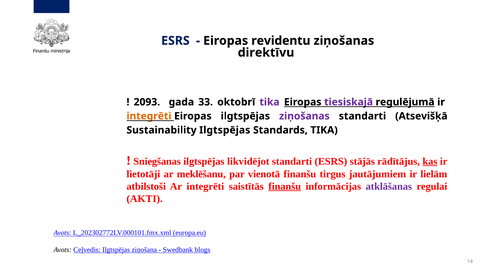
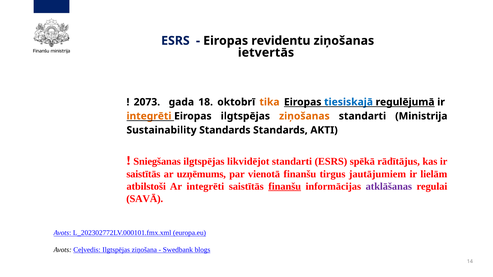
direktīvu: direktīvu -> ietvertās (266, 53)
2093: 2093 -> 2073 (147, 102)
33: 33 -> 18 (206, 102)
tika colour: purple -> orange (269, 102)
tiesiskajā colour: purple -> blue (349, 102)
ziņošanas colour: purple -> orange (304, 116)
Atsevišķā: Atsevišķā -> Ministrija (421, 116)
Sustainability Ilgtspējas: Ilgtspējas -> Standards (225, 130)
Standards TIKA: TIKA -> AKTI (324, 130)
stājās: stājās -> spēkā (362, 161)
kas underline: present -> none (430, 161)
lietotāji: lietotāji -> saistītās (143, 174)
meklēšanu: meklēšanu -> uzņēmums (201, 174)
AKTI: AKTI -> SAVĀ (145, 199)
